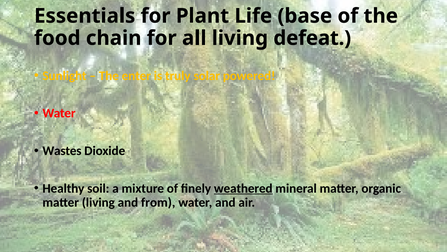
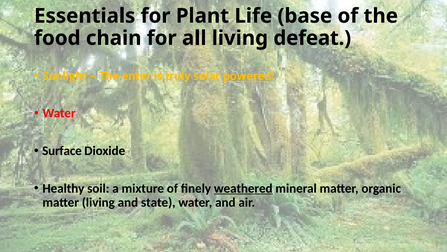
powered underline: none -> present (249, 76)
Wastes: Wastes -> Surface (62, 151)
from: from -> state (158, 202)
